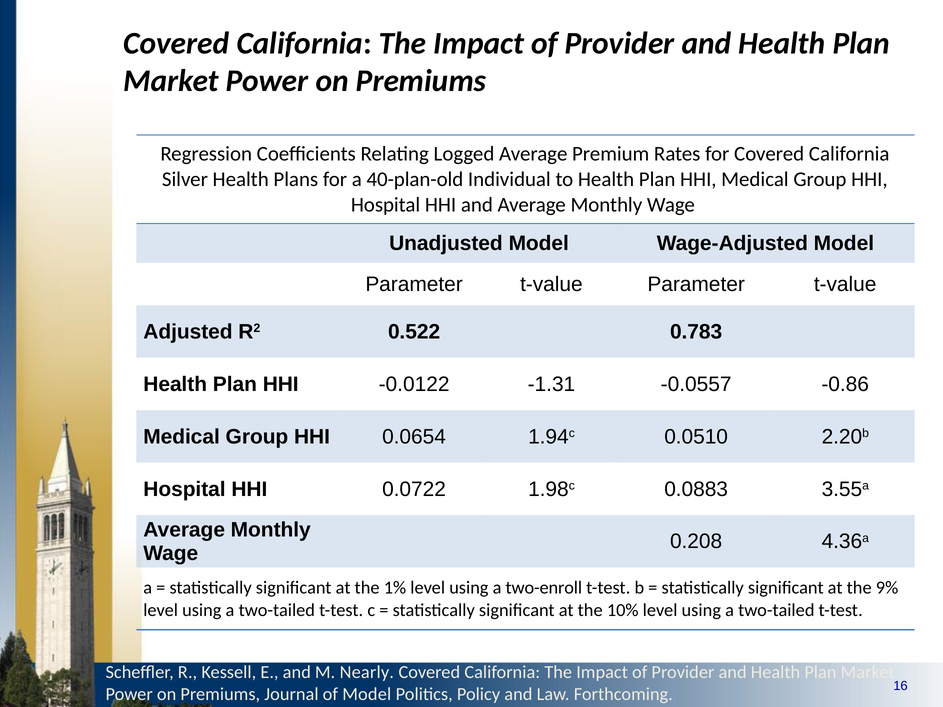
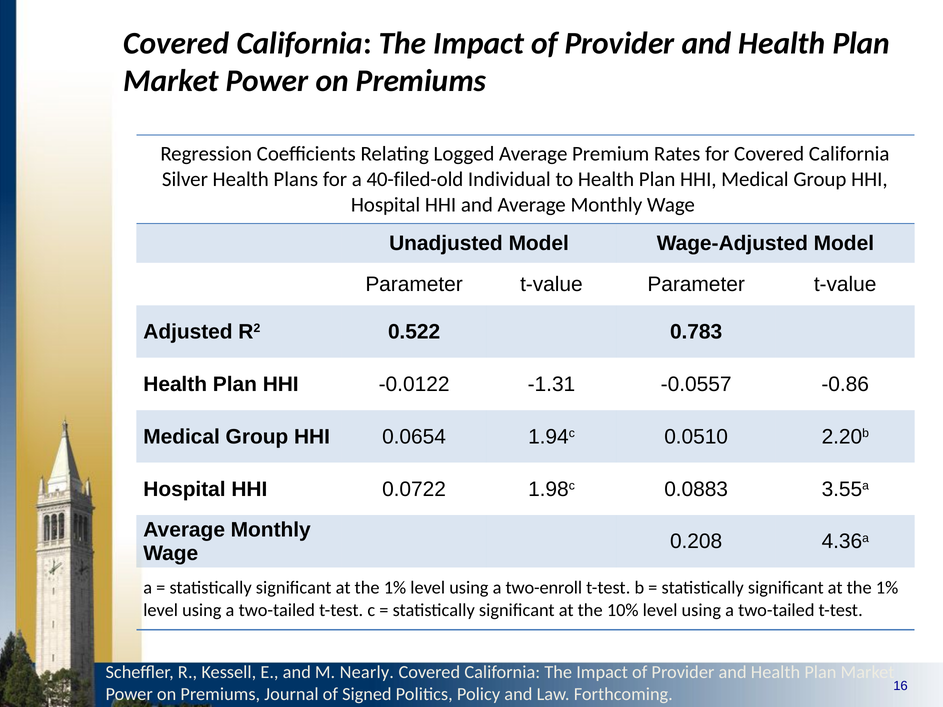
40-plan-old: 40-plan-old -> 40-filed-old (415, 180)
9%: 9% -> 1% (887, 588)
of Model: Model -> Signed (367, 695)
